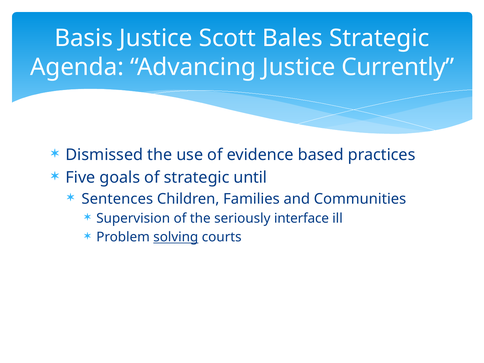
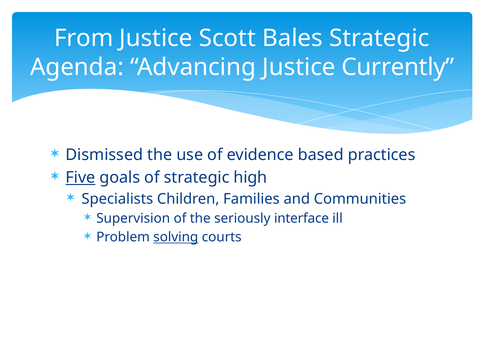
Basis: Basis -> From (84, 38)
Five underline: none -> present (80, 177)
until: until -> high (250, 177)
Sentences: Sentences -> Specialists (117, 199)
